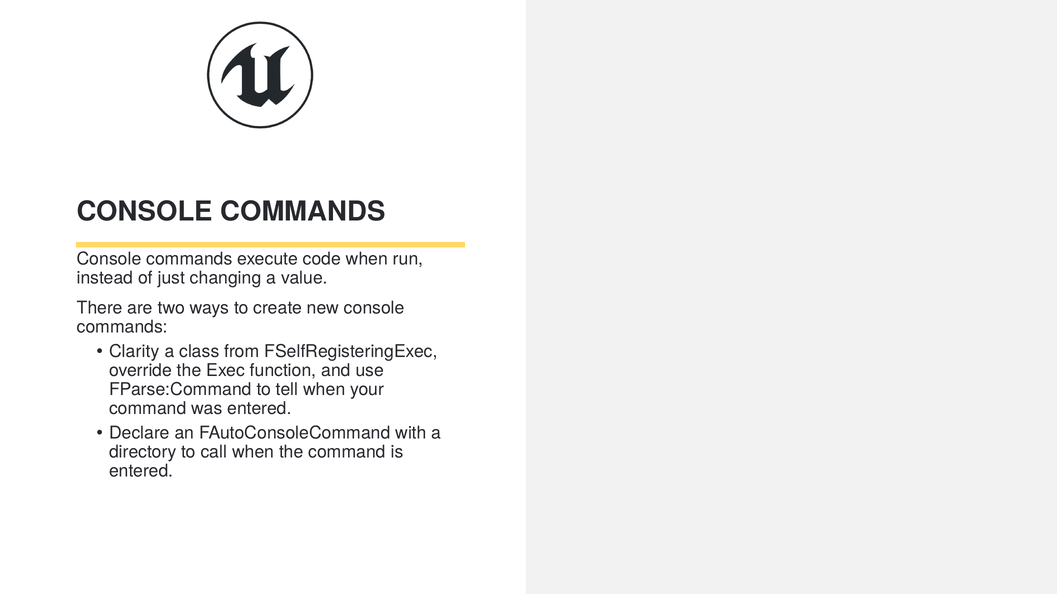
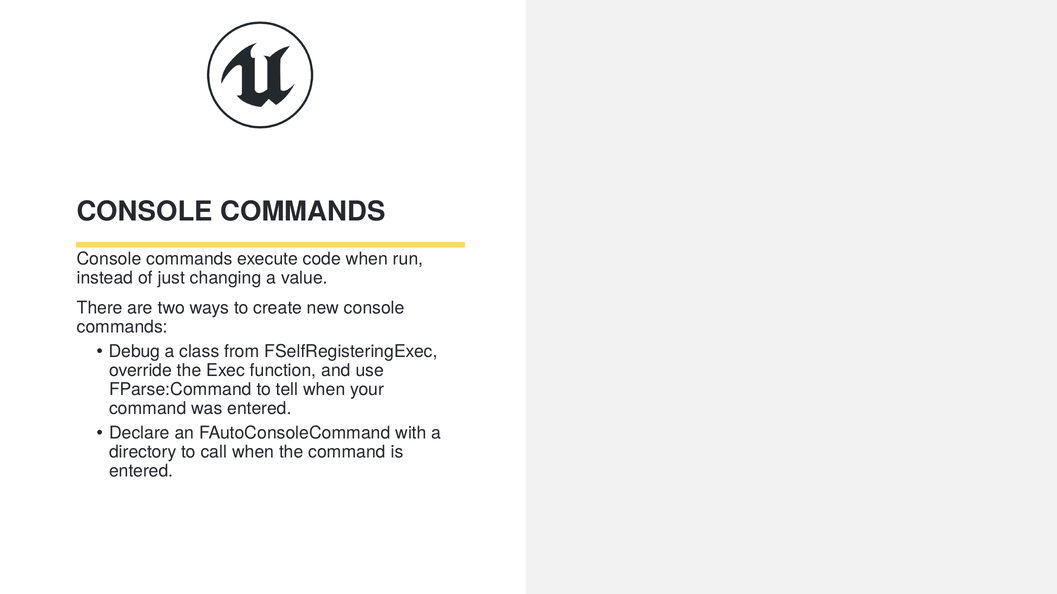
Clarity: Clarity -> Debug (134, 352)
